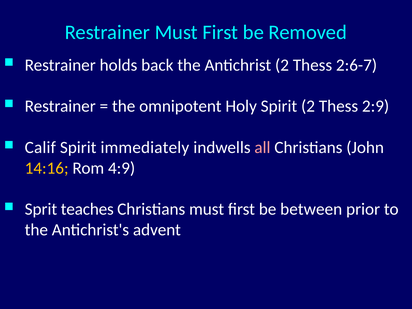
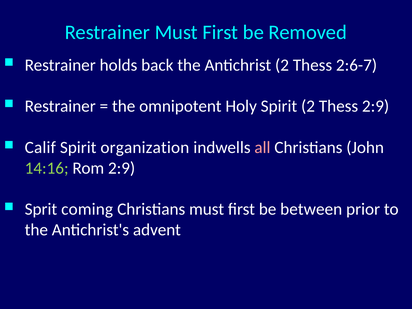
immediately: immediately -> organization (145, 147)
14:16 colour: yellow -> light green (47, 168)
Rom 4:9: 4:9 -> 2:9 (122, 168)
teaches: teaches -> coming (87, 209)
